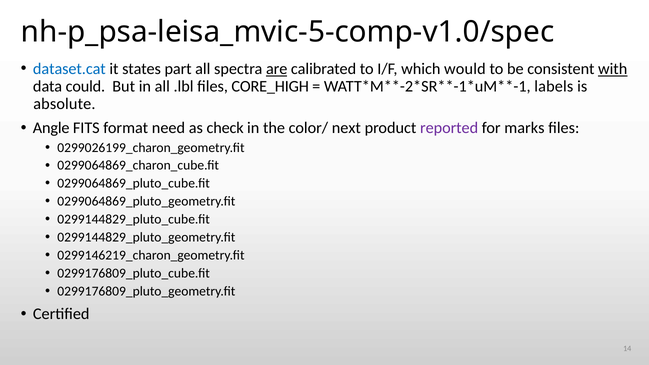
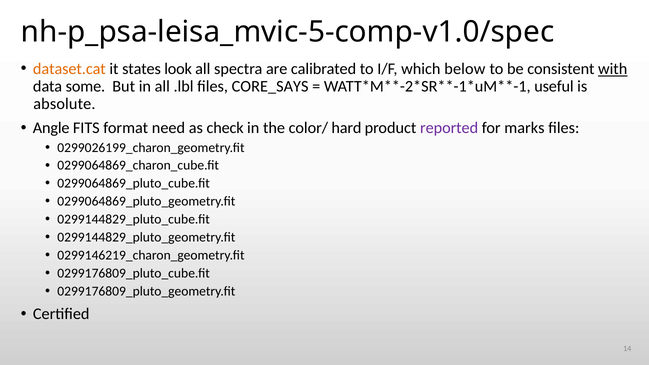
dataset.cat colour: blue -> orange (69, 69)
part: part -> look (178, 69)
are underline: present -> none (277, 69)
would: would -> below (465, 69)
could: could -> some (85, 86)
CORE_HIGH: CORE_HIGH -> CORE_SAYS (270, 86)
labels: labels -> useful (554, 86)
next: next -> hard (346, 128)
